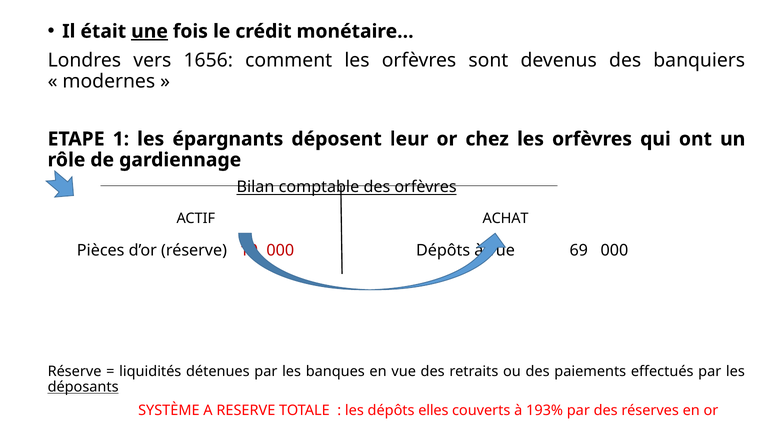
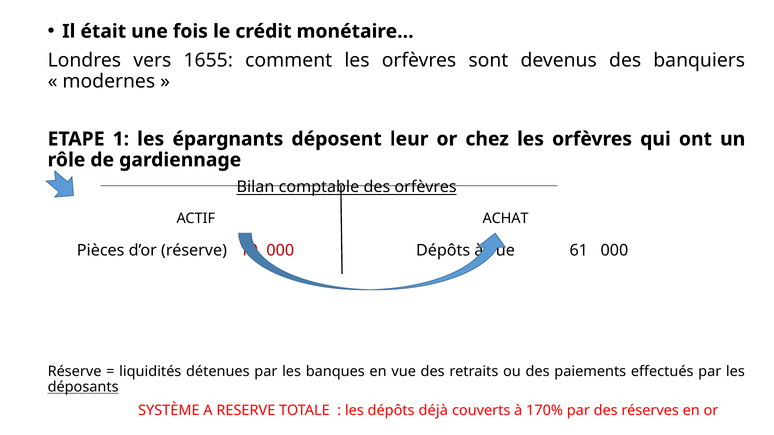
une underline: present -> none (150, 31)
1656: 1656 -> 1655 (208, 60)
69: 69 -> 61 (579, 251)
elles: elles -> déjà (433, 411)
193%: 193% -> 170% (545, 411)
